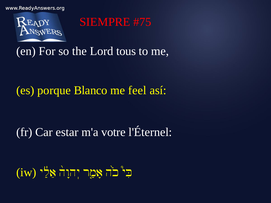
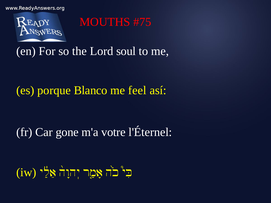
SIEMPRE: SIEMPRE -> MOUTHS (105, 22)
tous: tous -> soul (126, 51)
estar: estar -> gone (67, 132)
